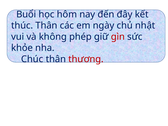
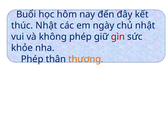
thúc Thân: Thân -> Nhật (46, 26)
Chúc: Chúc -> Phép (32, 59)
thương colour: red -> orange (86, 59)
